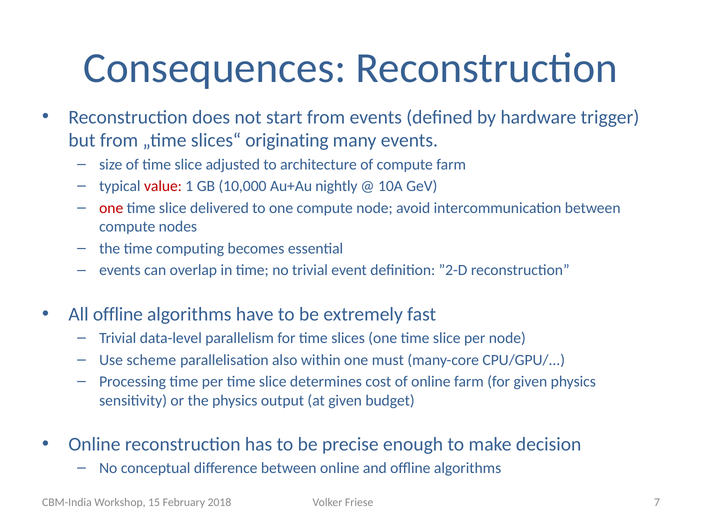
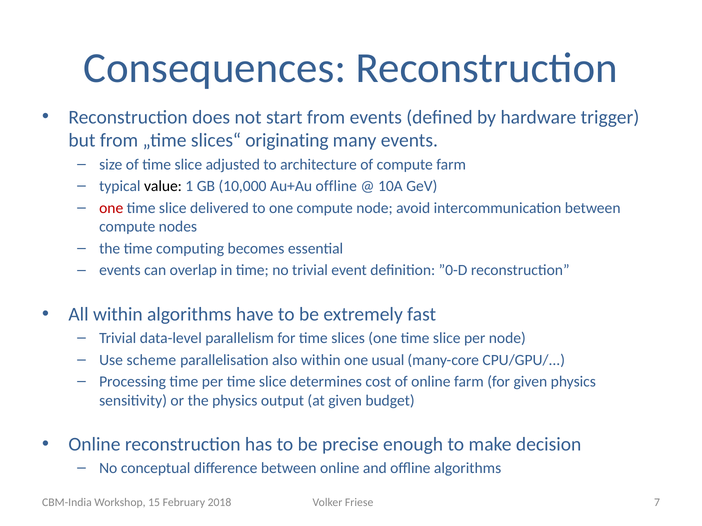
value colour: red -> black (163, 186)
Au+Au nightly: nightly -> offline (336, 186)
”2-D: ”2-D -> ”0-D (453, 271)
All offline: offline -> within (118, 315)
must: must -> usual (388, 360)
